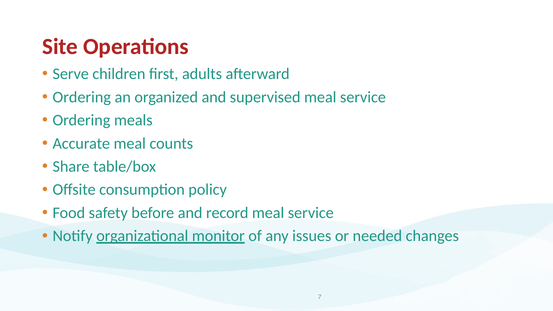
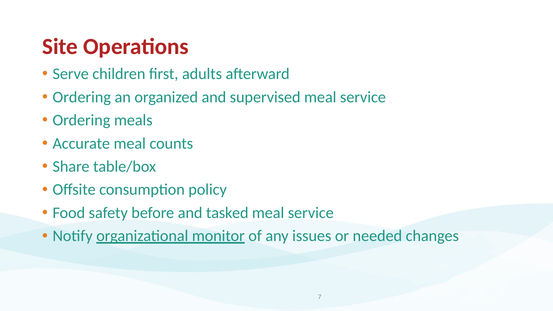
record: record -> tasked (227, 213)
